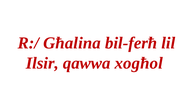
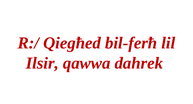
Għalina: Għalina -> Qiegħed (72, 43)
xogħol: xogħol -> dahrek (139, 63)
